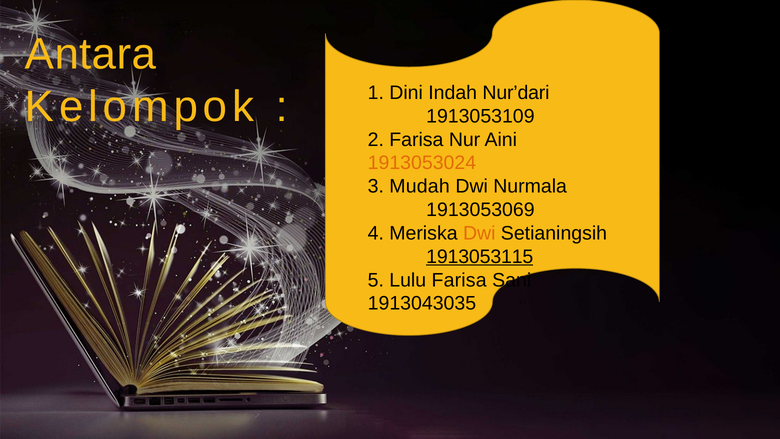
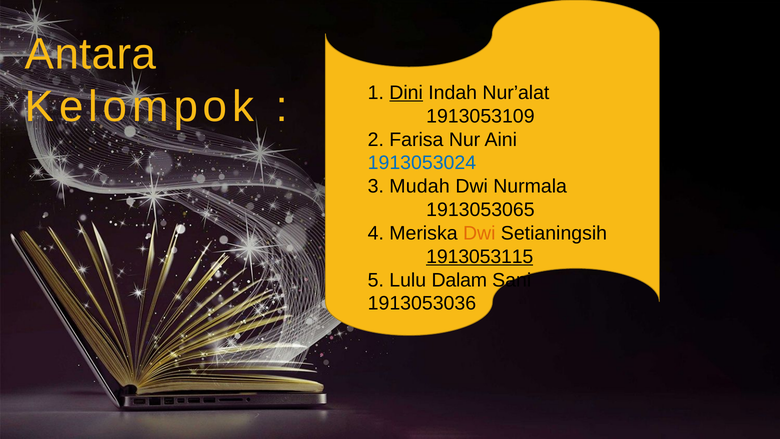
Dini underline: none -> present (406, 93)
Nur’dari: Nur’dari -> Nur’alat (516, 93)
1913053024 colour: orange -> blue (422, 163)
1913053069: 1913053069 -> 1913053065 (480, 210)
Lulu Farisa: Farisa -> Dalam (459, 280)
1913043035: 1913043035 -> 1913053036 (422, 303)
